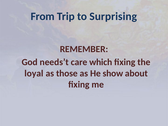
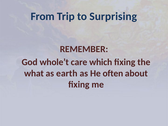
needs’t: needs’t -> whole’t (54, 62)
loyal: loyal -> what (34, 73)
those: those -> earth (67, 73)
show: show -> often (113, 73)
